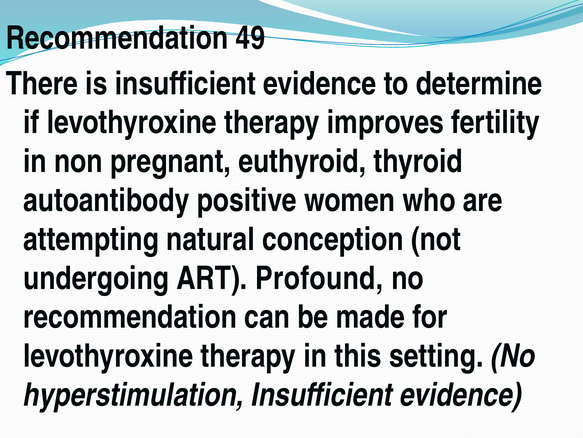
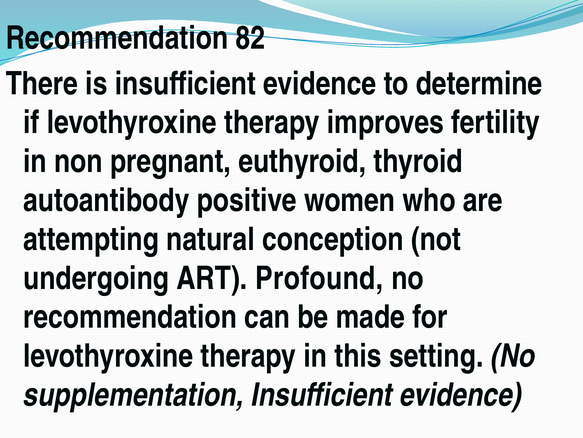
49: 49 -> 82 (250, 38)
hyperstimulation: hyperstimulation -> supplementation (134, 394)
